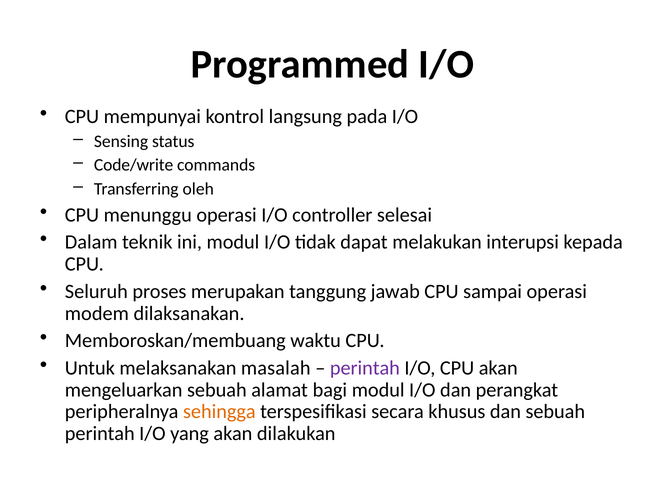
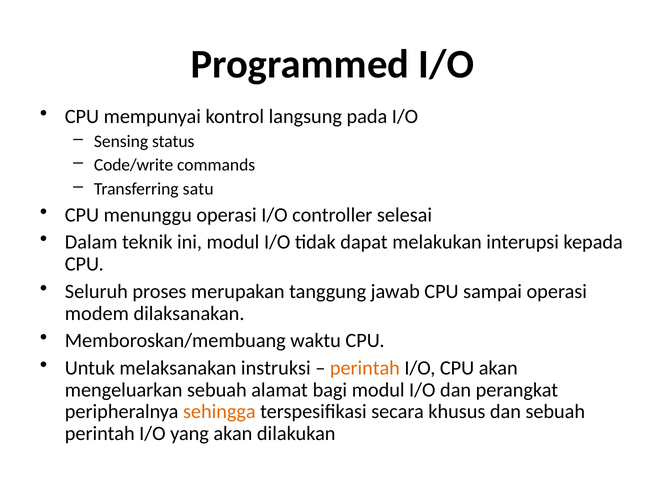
oleh: oleh -> satu (198, 189)
masalah: masalah -> instruksi (276, 368)
perintah colour: purple -> orange (365, 368)
